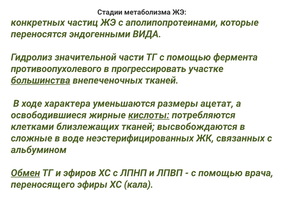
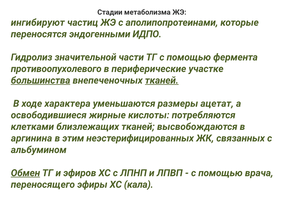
конкретных: конкретных -> ингибируют (38, 23)
ВИДА: ВИДА -> ИДПО (147, 34)
прогрессировать: прогрессировать -> периферические (149, 69)
тканей underline: none -> present (162, 81)
кислоты underline: present -> none (149, 115)
сложные: сложные -> аргинина (32, 139)
воде: воде -> этим (73, 139)
